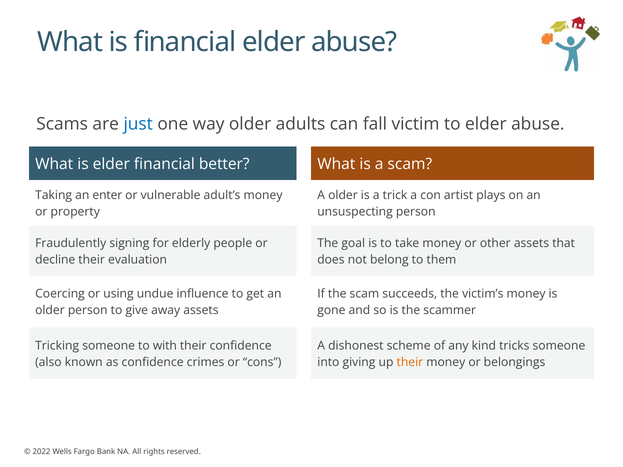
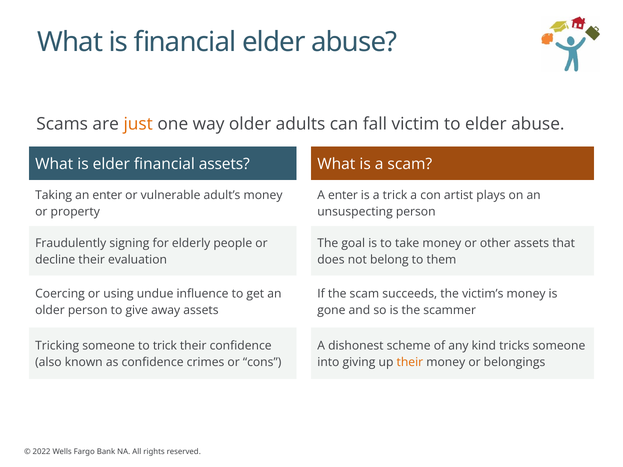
just colour: blue -> orange (138, 124)
financial better: better -> assets (224, 164)
A older: older -> enter (343, 196)
to with: with -> trick (165, 346)
